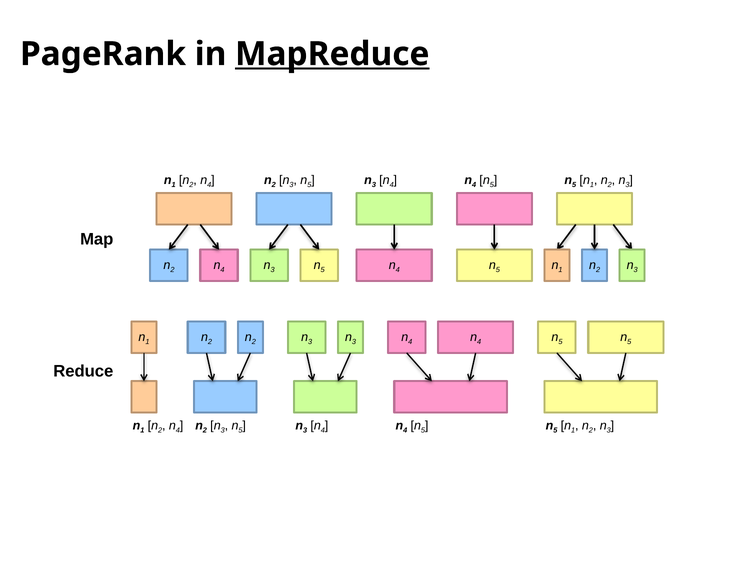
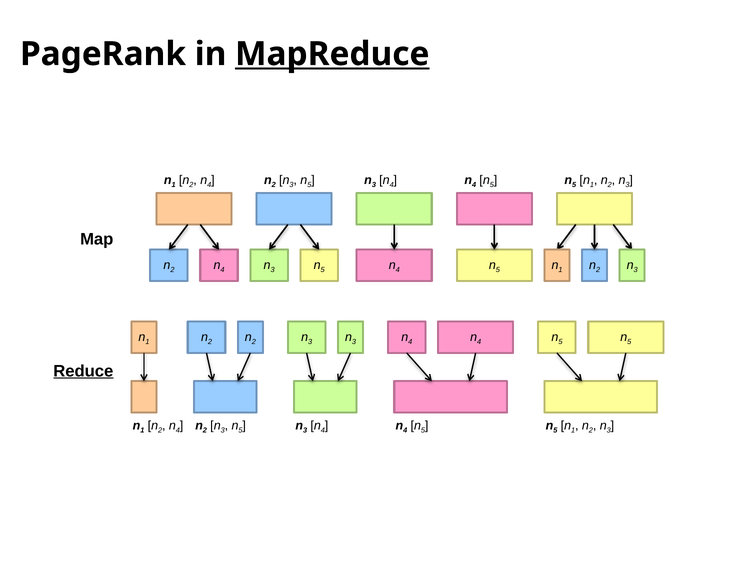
Reduce underline: none -> present (83, 371)
